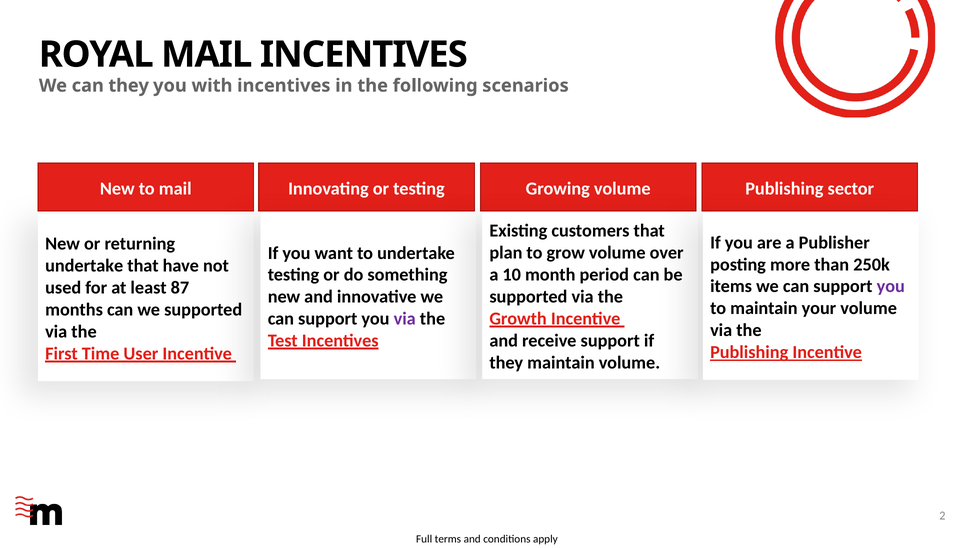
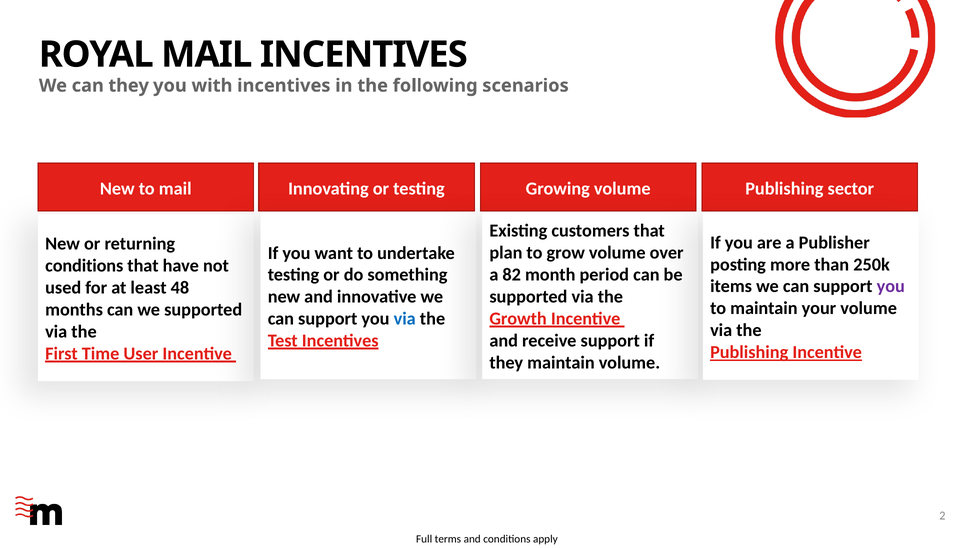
undertake: undertake -> conditions (84, 266)
10: 10 -> 82 (512, 275)
87: 87 -> 48 (180, 288)
via colour: purple -> blue (405, 319)
